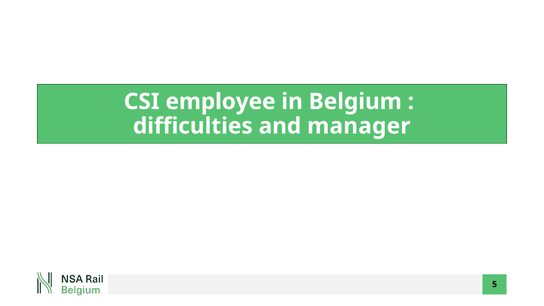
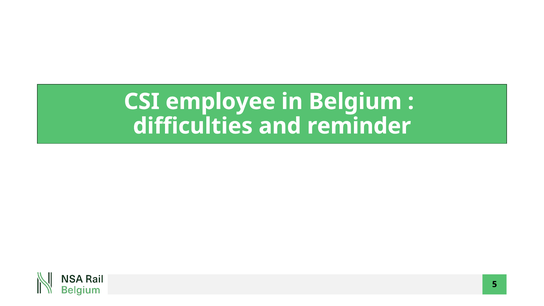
manager: manager -> reminder (359, 126)
